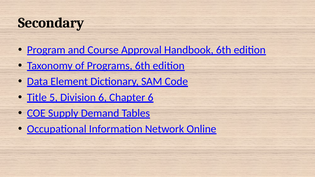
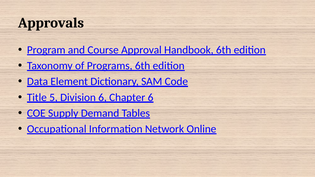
Secondary: Secondary -> Approvals (51, 23)
